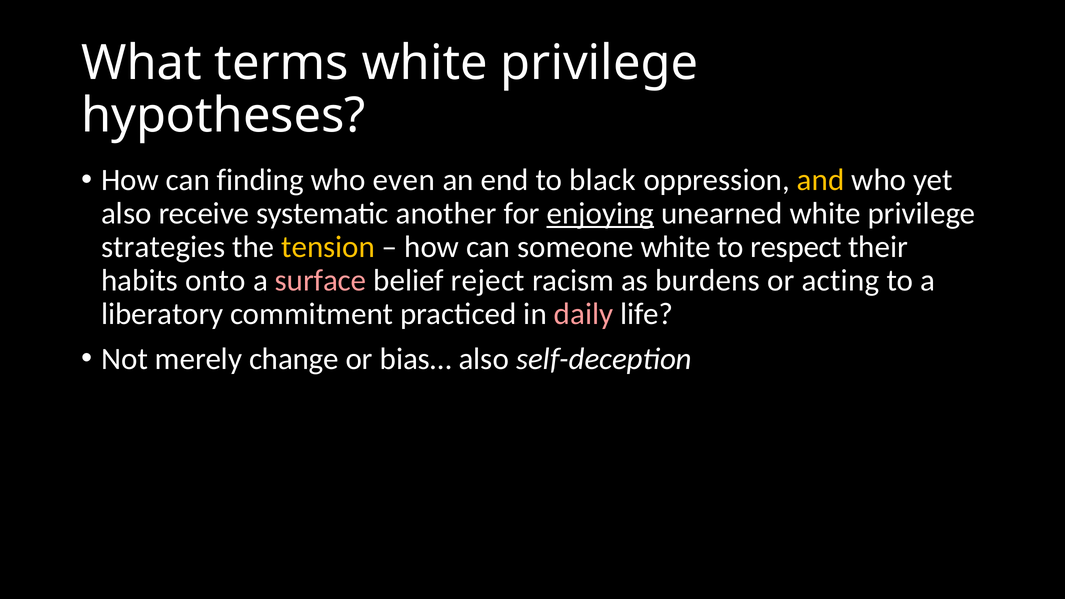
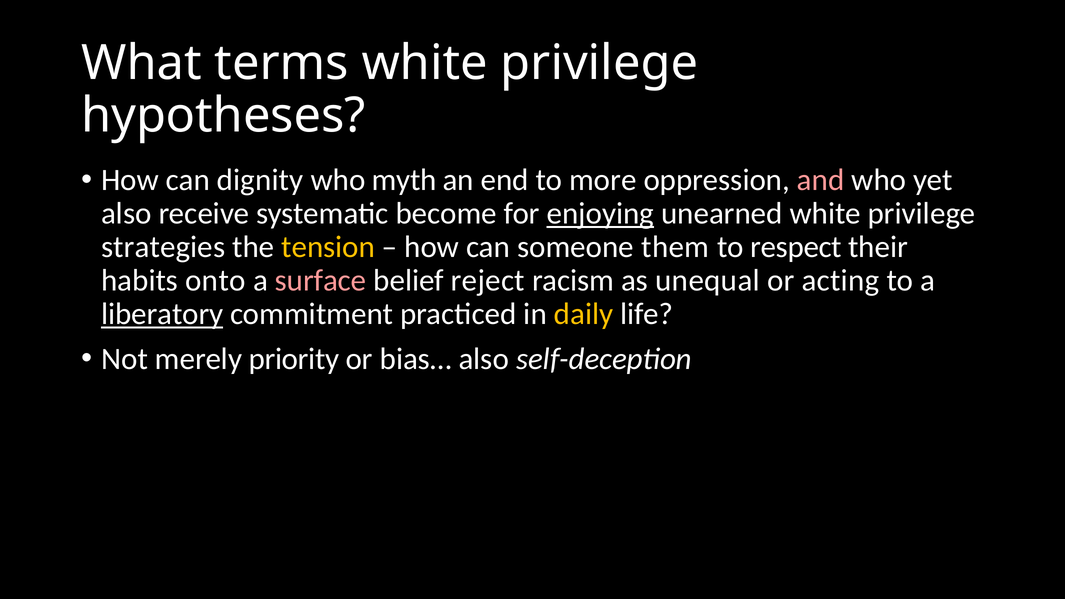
finding: finding -> dignity (260, 180)
even: even -> myth (404, 180)
black: black -> more (603, 180)
and colour: yellow -> pink (821, 180)
another: another -> become (446, 214)
someone white: white -> them (675, 247)
burdens: burdens -> unequal (708, 281)
liberatory underline: none -> present (162, 314)
daily colour: pink -> yellow (584, 314)
change: change -> priority (294, 359)
